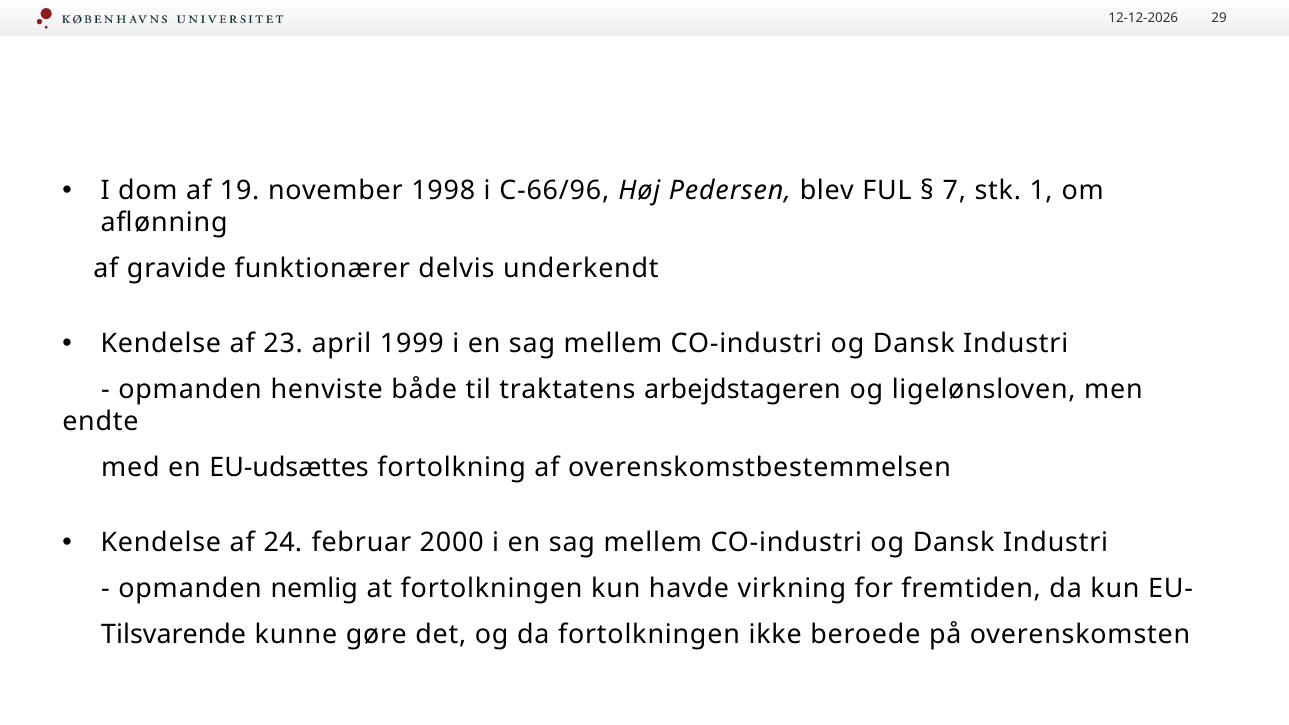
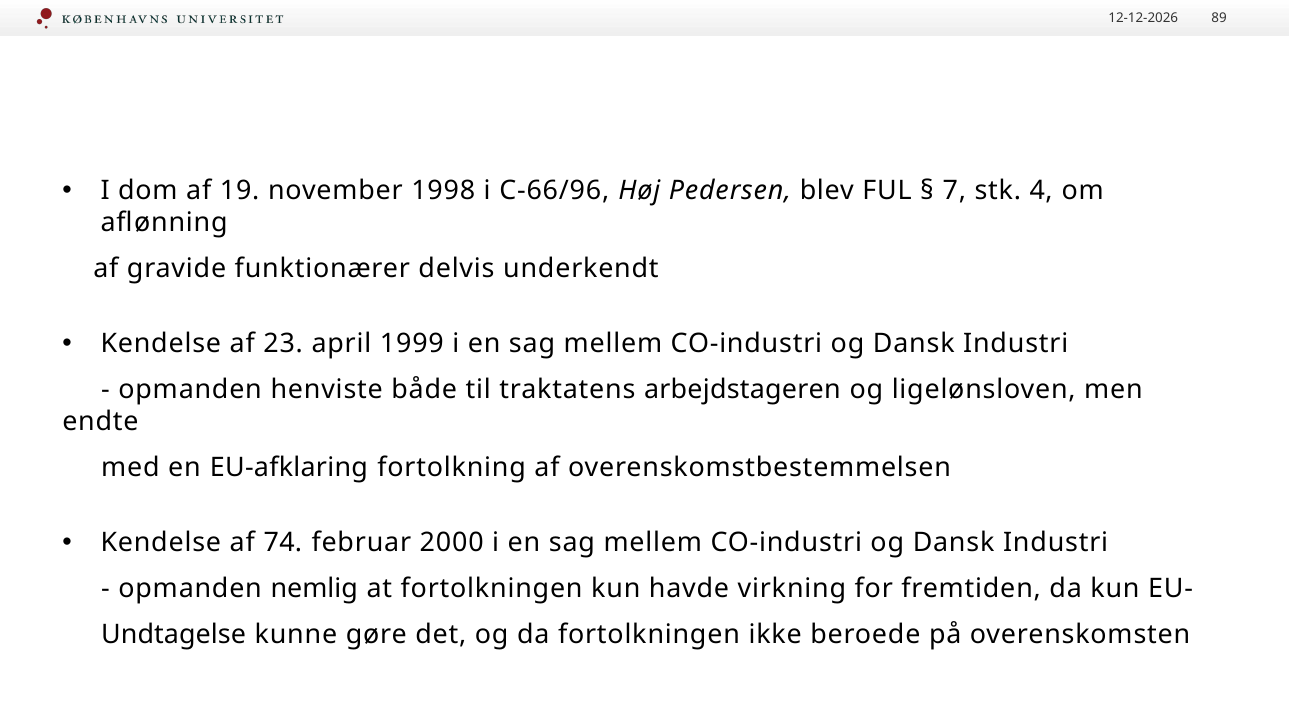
29: 29 -> 89 (1219, 19)
1: 1 -> 4 (1041, 191)
EU-udsættes: EU-udsættes -> EU-afklaring (289, 468)
24: 24 -> 74 (283, 543)
Tilsvarende: Tilsvarende -> Undtagelse (174, 634)
